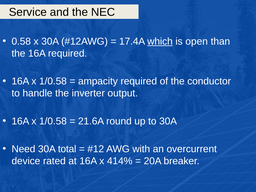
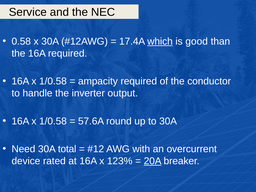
open: open -> good (197, 41)
21.6A: 21.6A -> 57.6A (91, 121)
414%: 414% -> 123% (120, 161)
20A underline: none -> present (153, 161)
